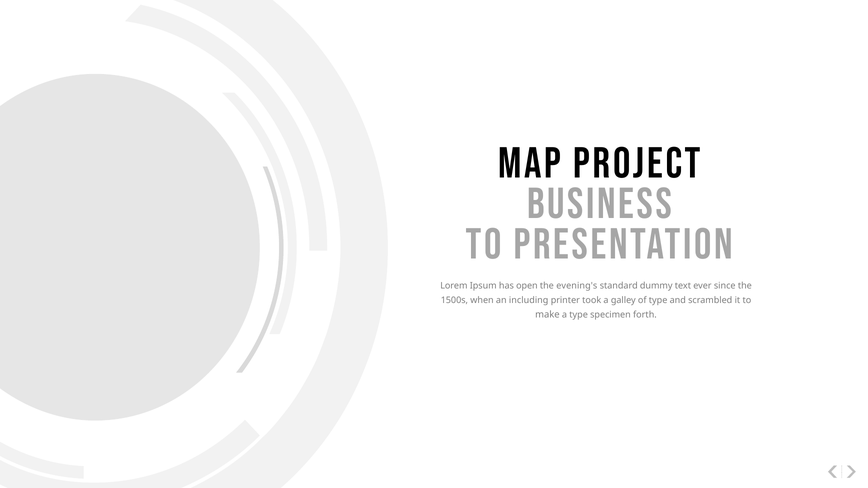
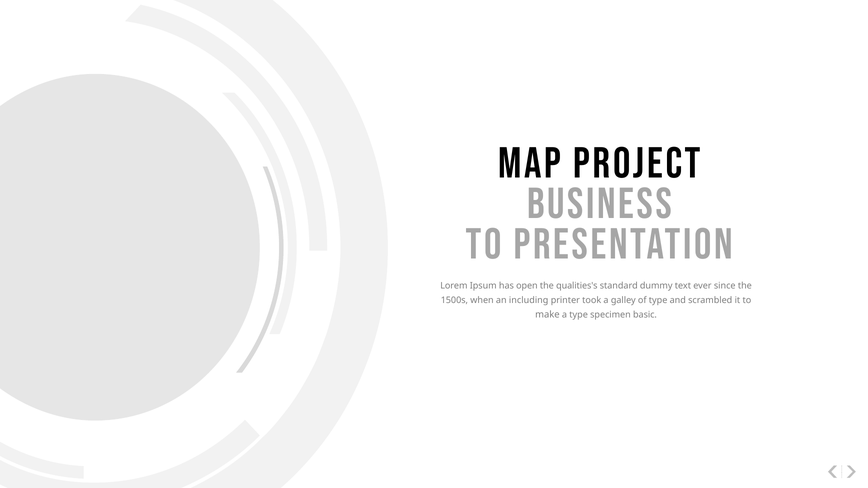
evening's: evening's -> qualities's (577, 286)
forth: forth -> basic (645, 315)
